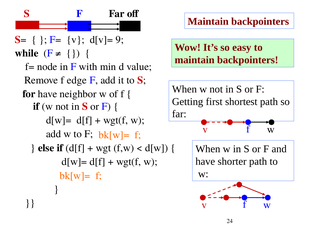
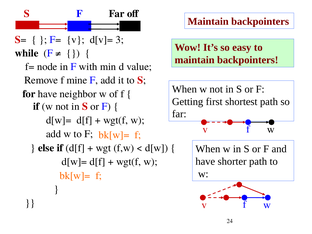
9: 9 -> 3 (120, 40)
edge: edge -> mine (77, 80)
